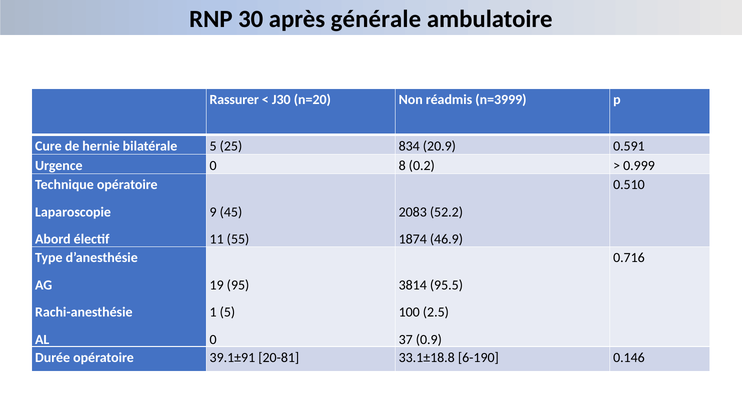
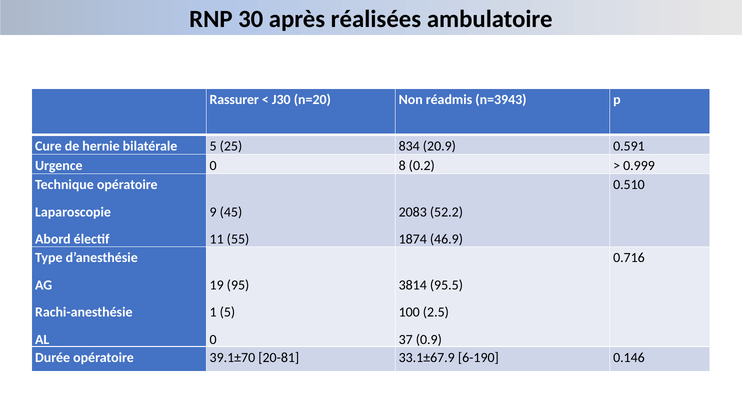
générale: générale -> réalisées (376, 19)
n=3999: n=3999 -> n=3943 (501, 100)
39.1±91: 39.1±91 -> 39.1±70 (232, 358)
33.1±18.8: 33.1±18.8 -> 33.1±67.9 (427, 358)
